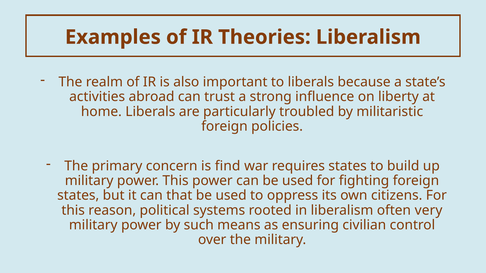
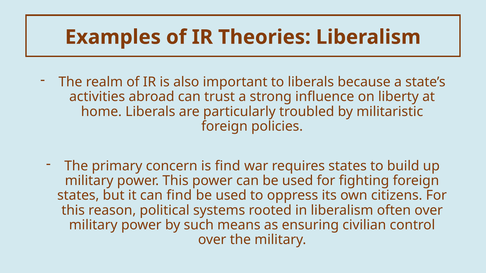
can that: that -> find (179, 196)
often very: very -> over (429, 210)
